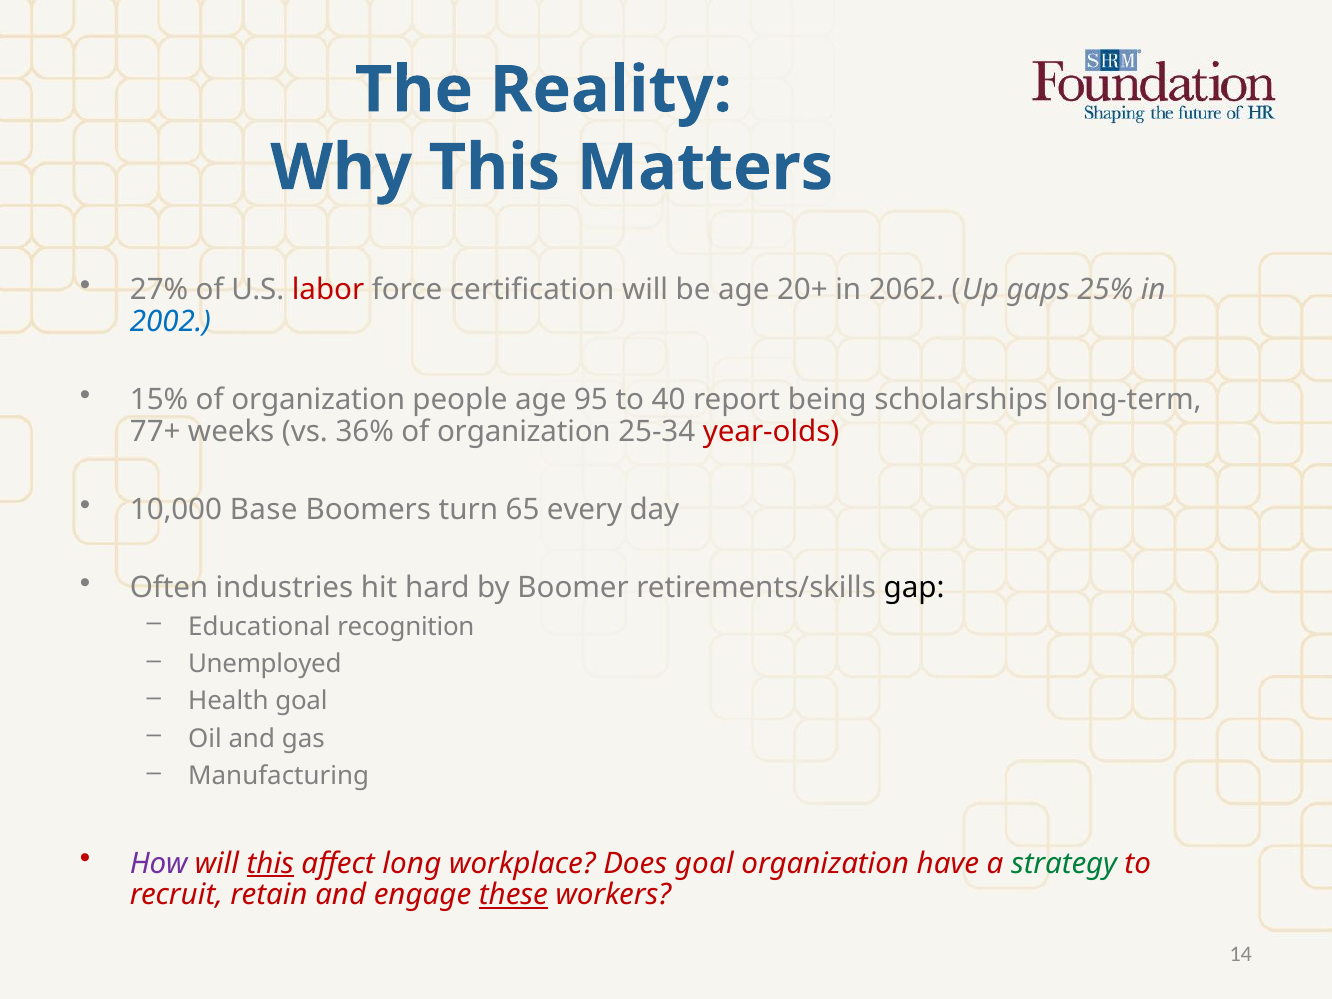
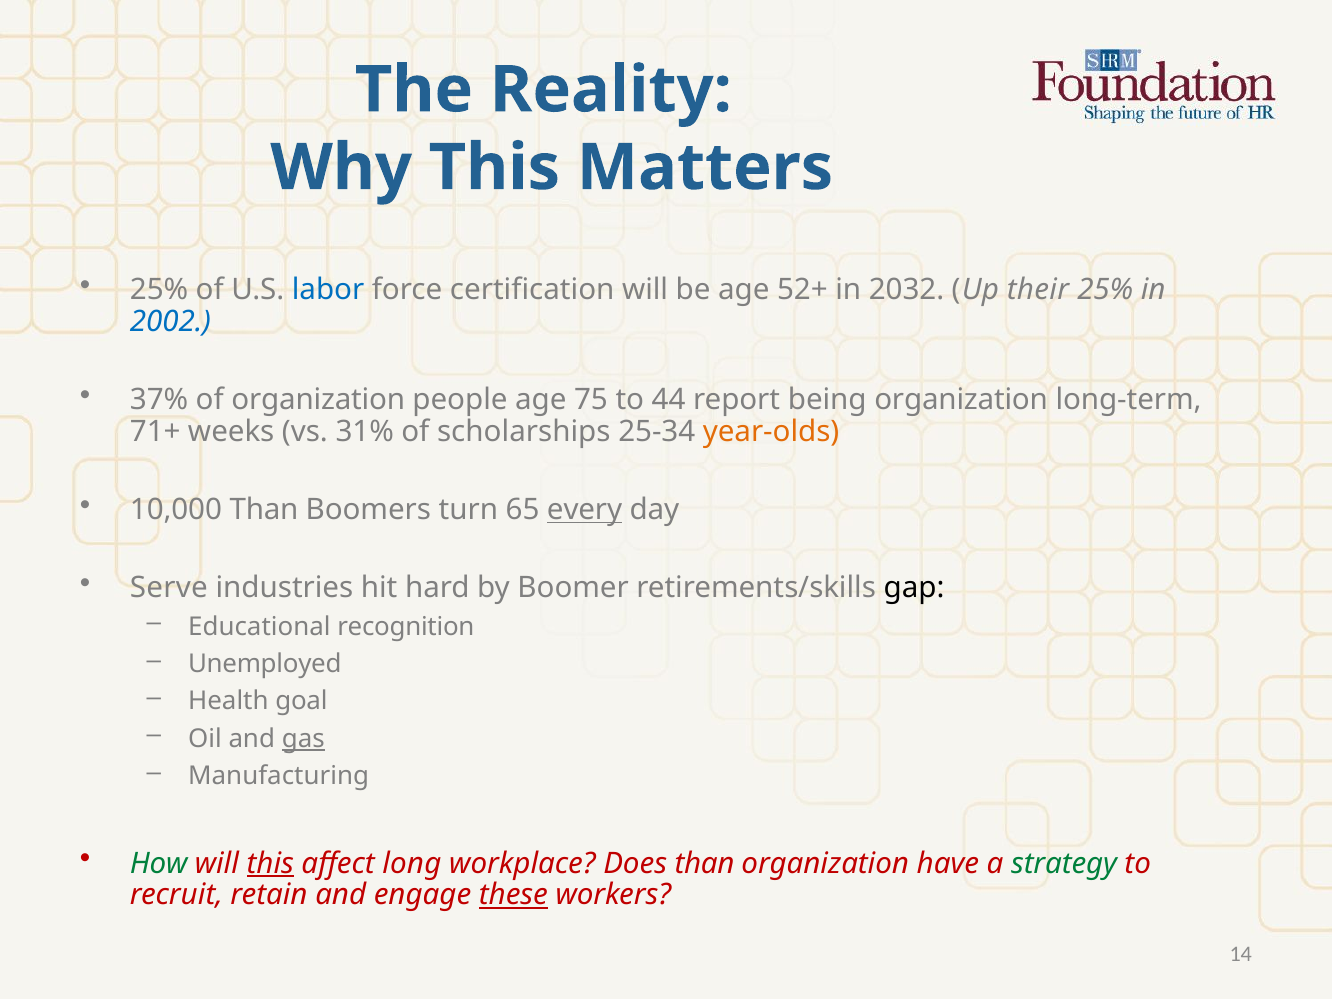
27%: 27% -> 25% (159, 290)
labor colour: red -> blue (328, 290)
20+: 20+ -> 52+ (802, 290)
2062: 2062 -> 2032 (907, 290)
gaps: gaps -> their (1038, 290)
15%: 15% -> 37% (159, 400)
95: 95 -> 75 (591, 400)
40: 40 -> 44 (669, 400)
being scholarships: scholarships -> organization (961, 400)
77+: 77+ -> 71+ (155, 432)
36%: 36% -> 31% (365, 432)
organization: organization -> scholarships (524, 432)
year-olds colour: red -> orange (771, 432)
10,000 Base: Base -> Than (264, 510)
every underline: none -> present (585, 510)
Often: Often -> Serve (169, 588)
gas underline: none -> present (303, 739)
How colour: purple -> green (159, 863)
Does goal: goal -> than (705, 863)
